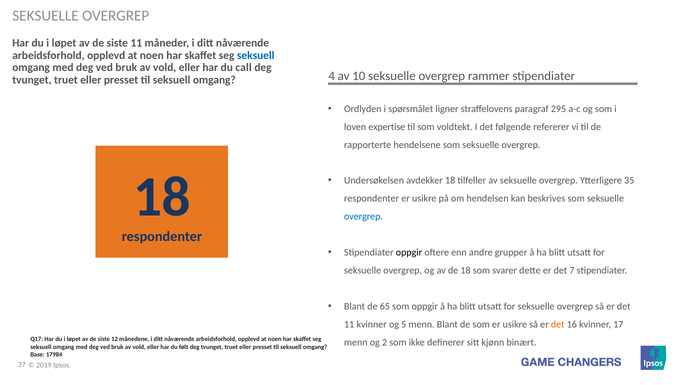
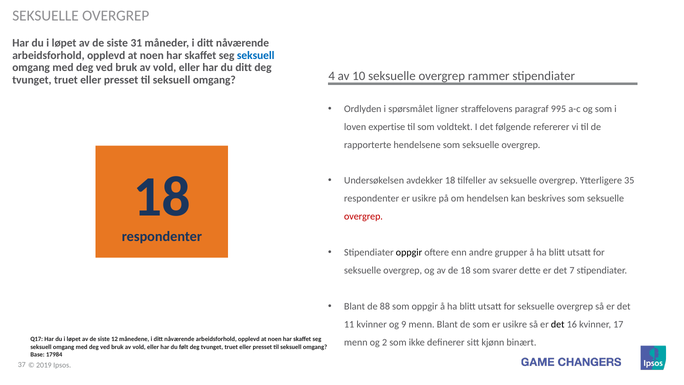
siste 11: 11 -> 31 (136, 43)
du call: call -> ditt (244, 68)
295: 295 -> 995 (559, 109)
overgrep colour: blue -> red (363, 216)
65: 65 -> 88 (385, 306)
5: 5 -> 9 (404, 324)
det colour: orange -> black (558, 324)
